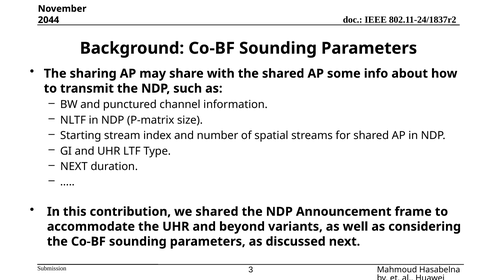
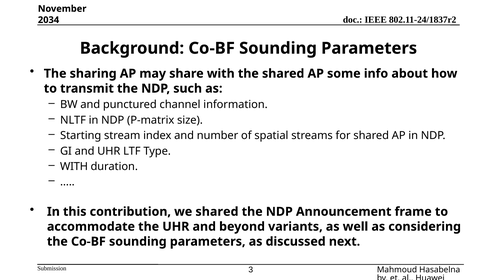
2044: 2044 -> 2034 (49, 20)
NEXT: NEXT -> WITH (74, 166)
